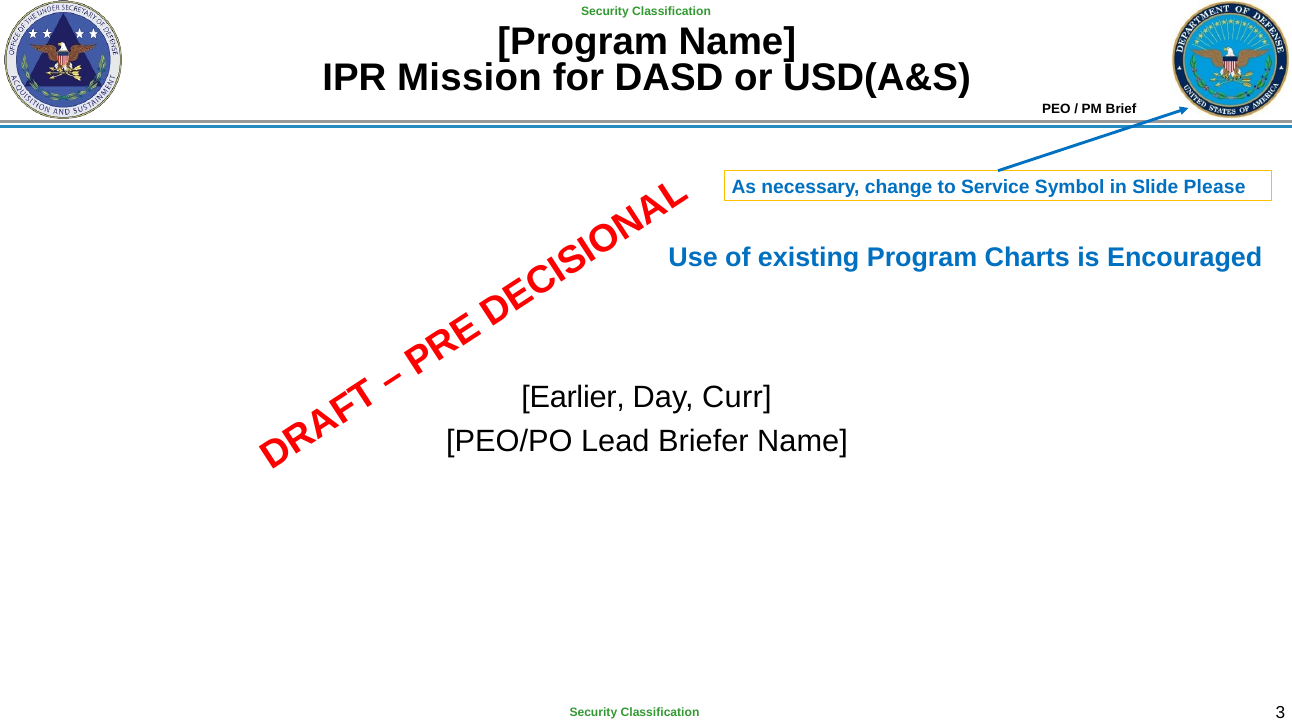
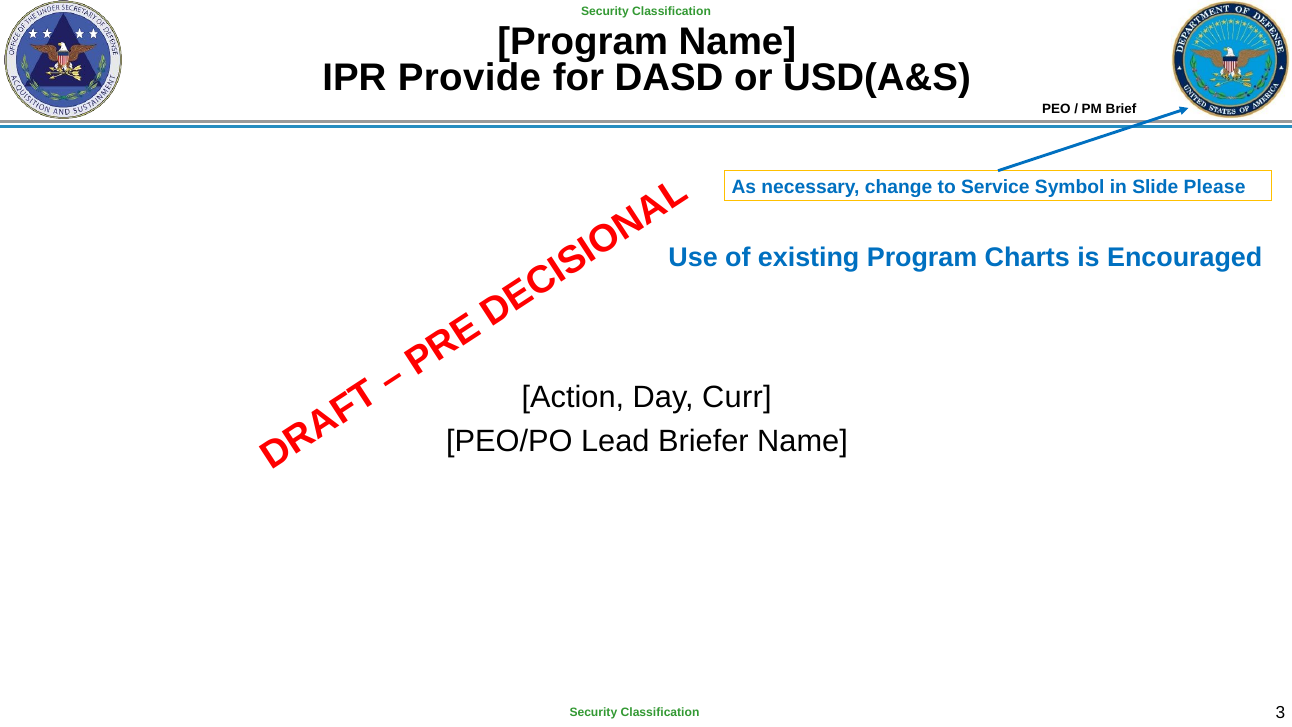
Mission: Mission -> Provide (469, 78)
Earlier: Earlier -> Action (573, 398)
